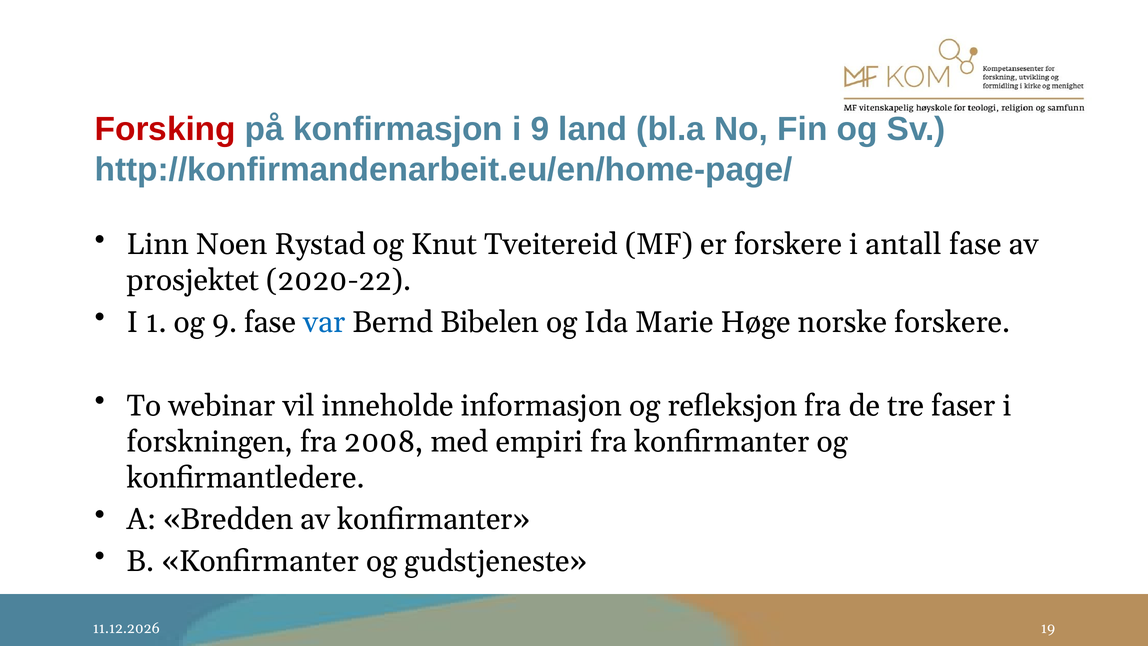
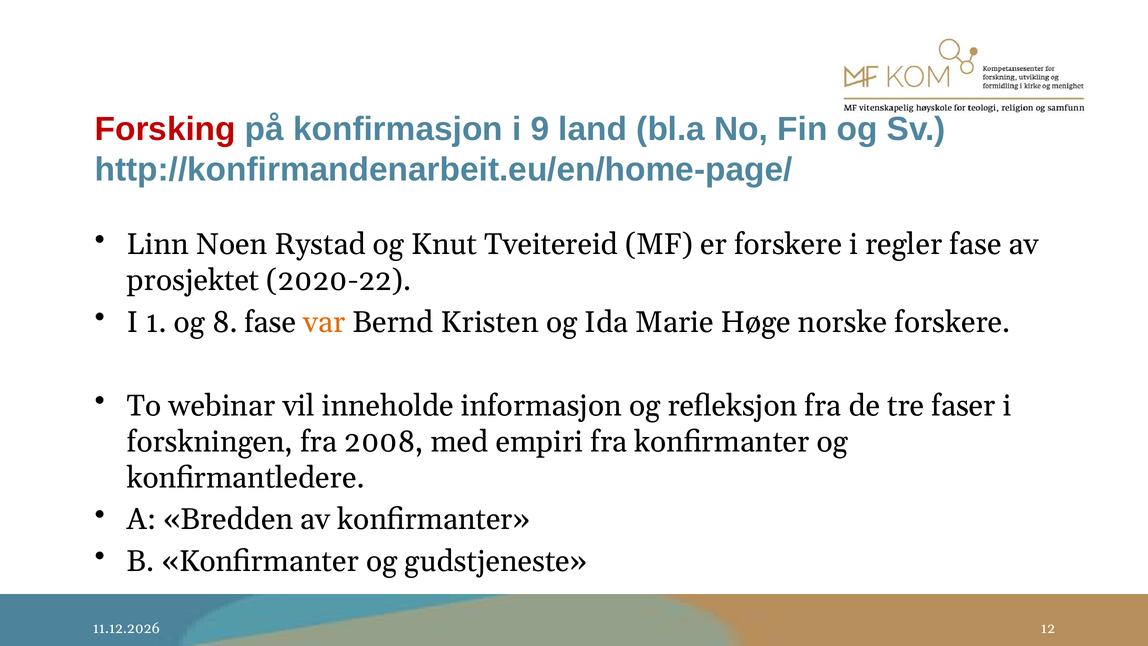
antall: antall -> regler (904, 244)
og 9: 9 -> 8 (225, 322)
var colour: blue -> orange (324, 322)
Bibelen: Bibelen -> Kristen (490, 322)
19: 19 -> 12 (1048, 628)
